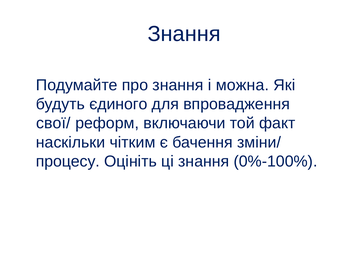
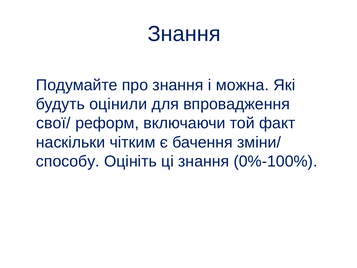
єдиного: єдиного -> оцінили (118, 104)
процесу: процесу -> способу (68, 161)
